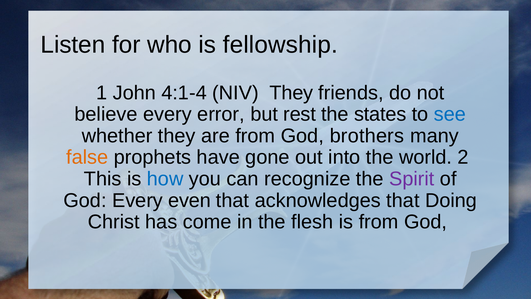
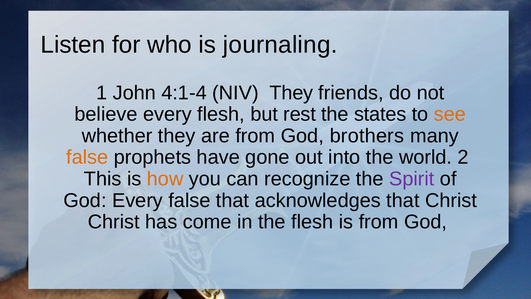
fellowship: fellowship -> journaling (280, 45)
every error: error -> flesh (221, 114)
see colour: blue -> orange (450, 114)
how colour: blue -> orange (165, 179)
Every even: even -> false (189, 200)
that Doing: Doing -> Christ (451, 200)
